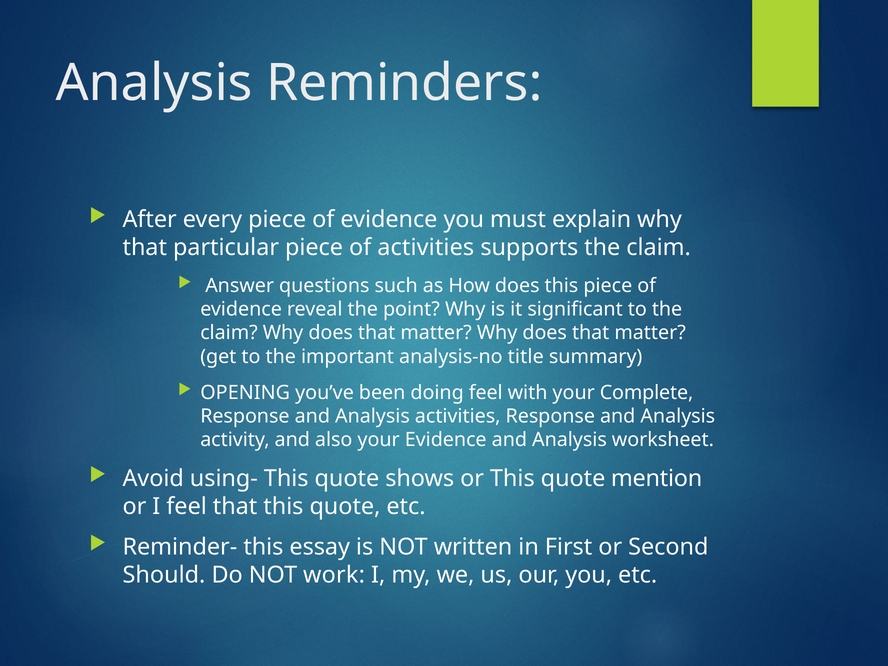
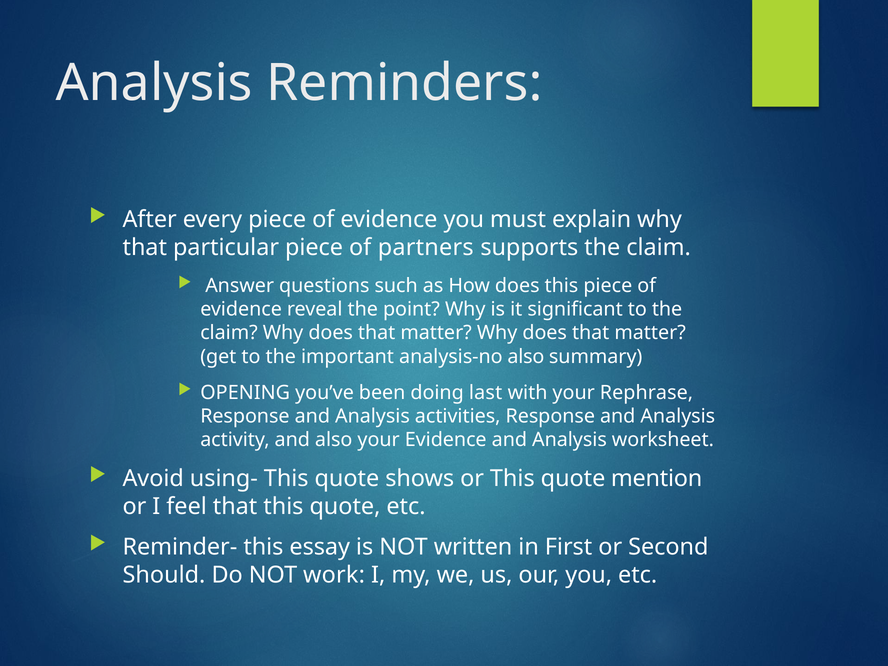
of activities: activities -> partners (426, 248)
analysis-no title: title -> also (526, 357)
doing feel: feel -> last (486, 393)
Complete: Complete -> Rephrase (646, 393)
